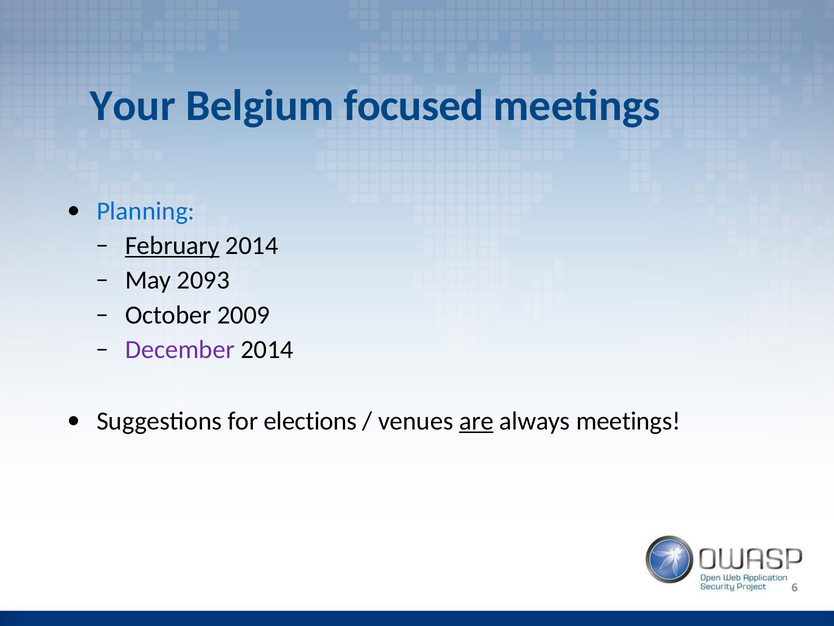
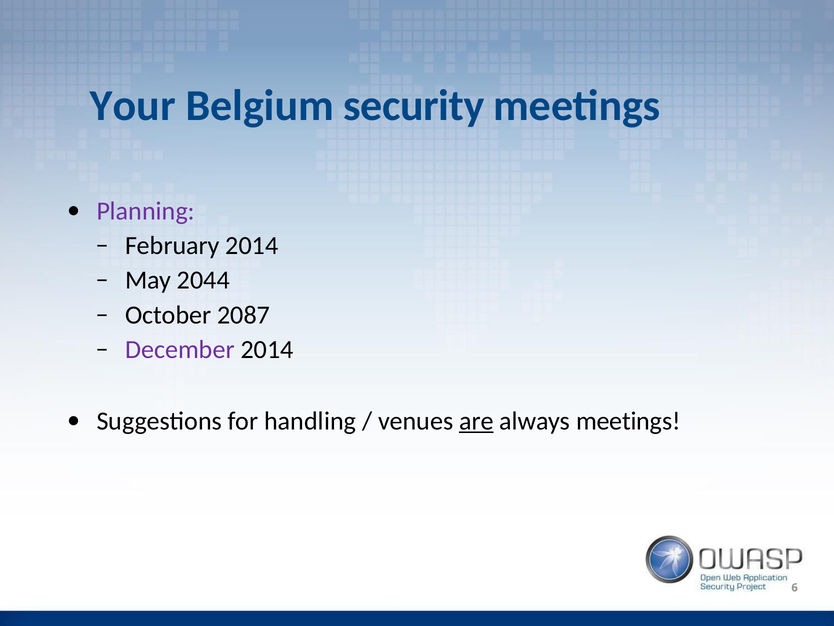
focused: focused -> security (414, 105)
Planning colour: blue -> purple (146, 211)
February underline: present -> none (172, 245)
2093: 2093 -> 2044 (203, 280)
2009: 2009 -> 2087 (244, 315)
elections: elections -> handling (310, 421)
